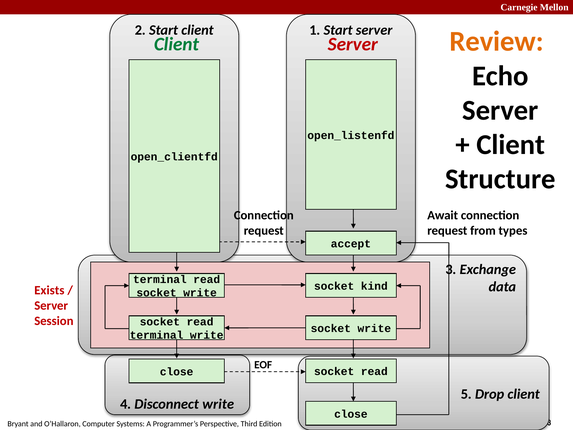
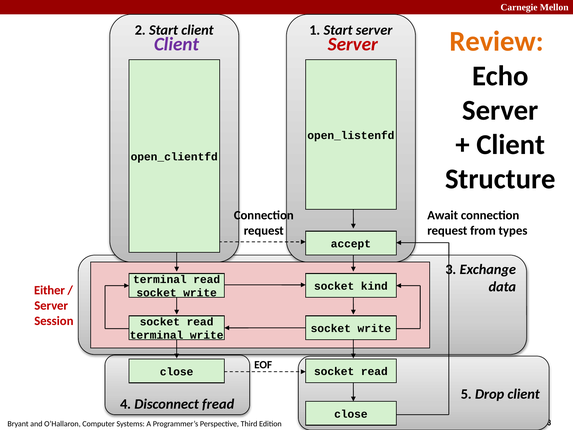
Client colour: green -> purple (177, 44)
Exists: Exists -> Either (49, 290)
Disconnect write: write -> fread (218, 404)
